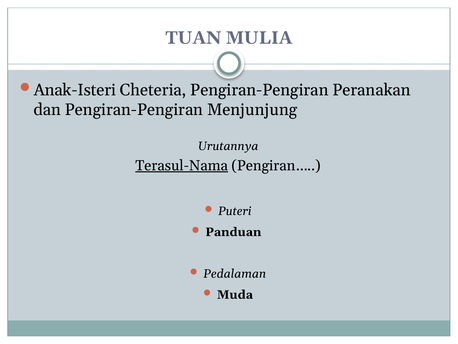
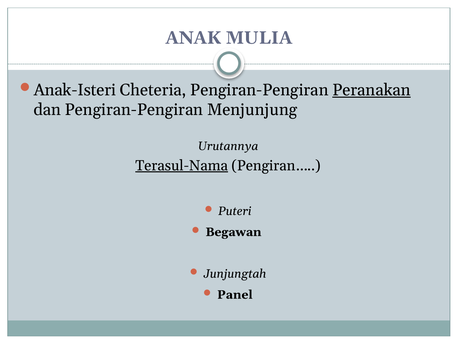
TUAN: TUAN -> ANAK (193, 38)
Peranakan underline: none -> present (372, 90)
Panduan: Panduan -> Begawan (233, 232)
Pedalaman: Pedalaman -> Junjungtah (235, 273)
Muda: Muda -> Panel (235, 294)
